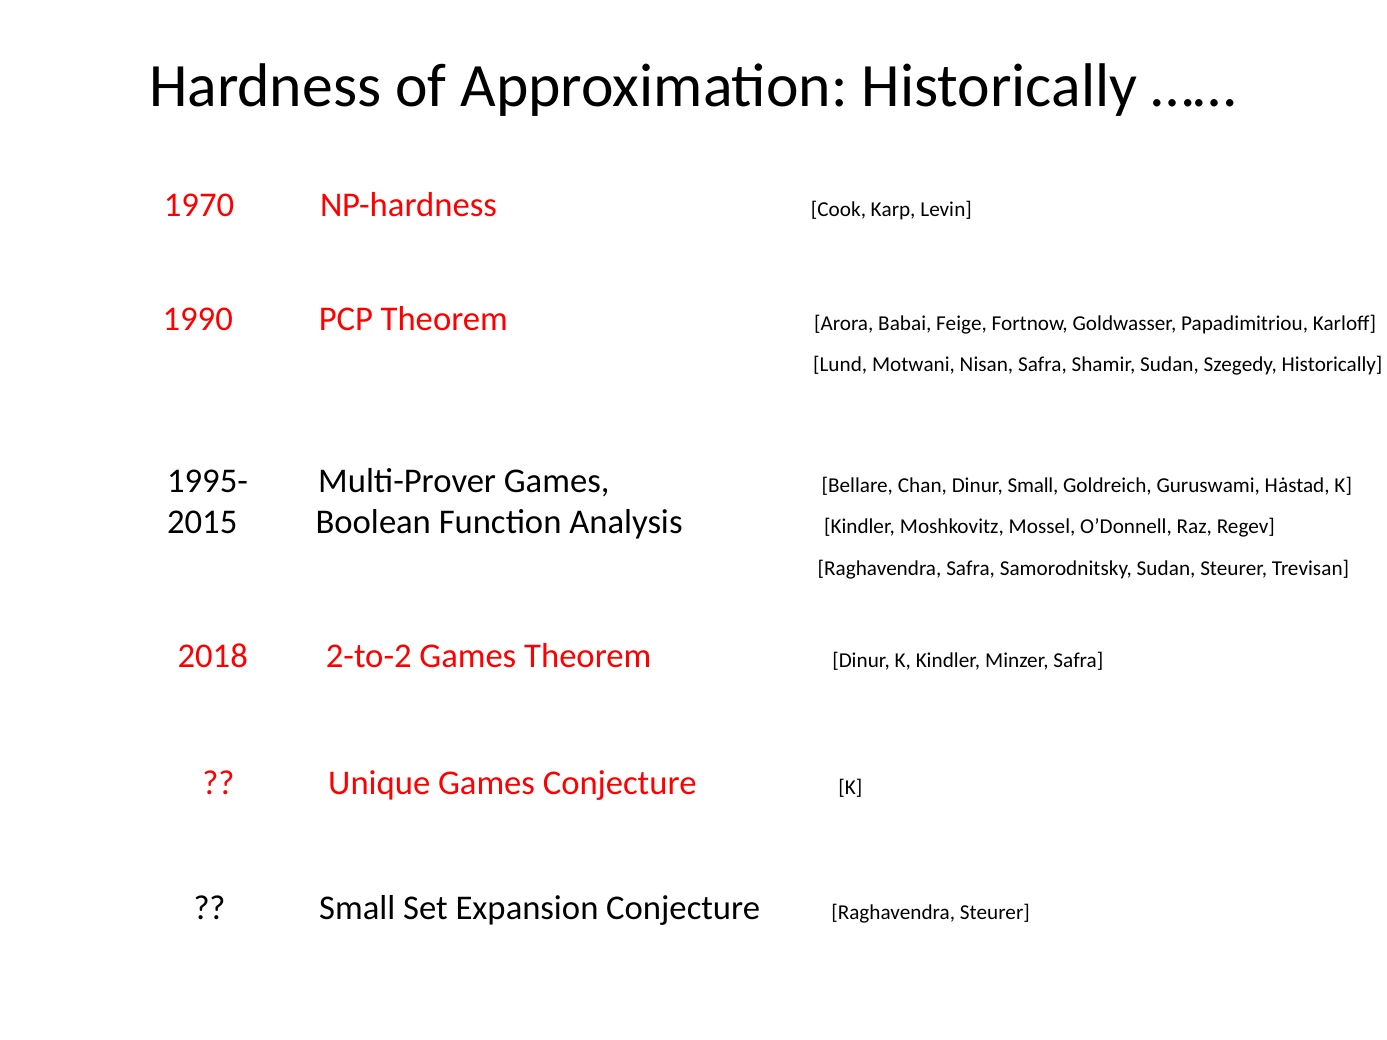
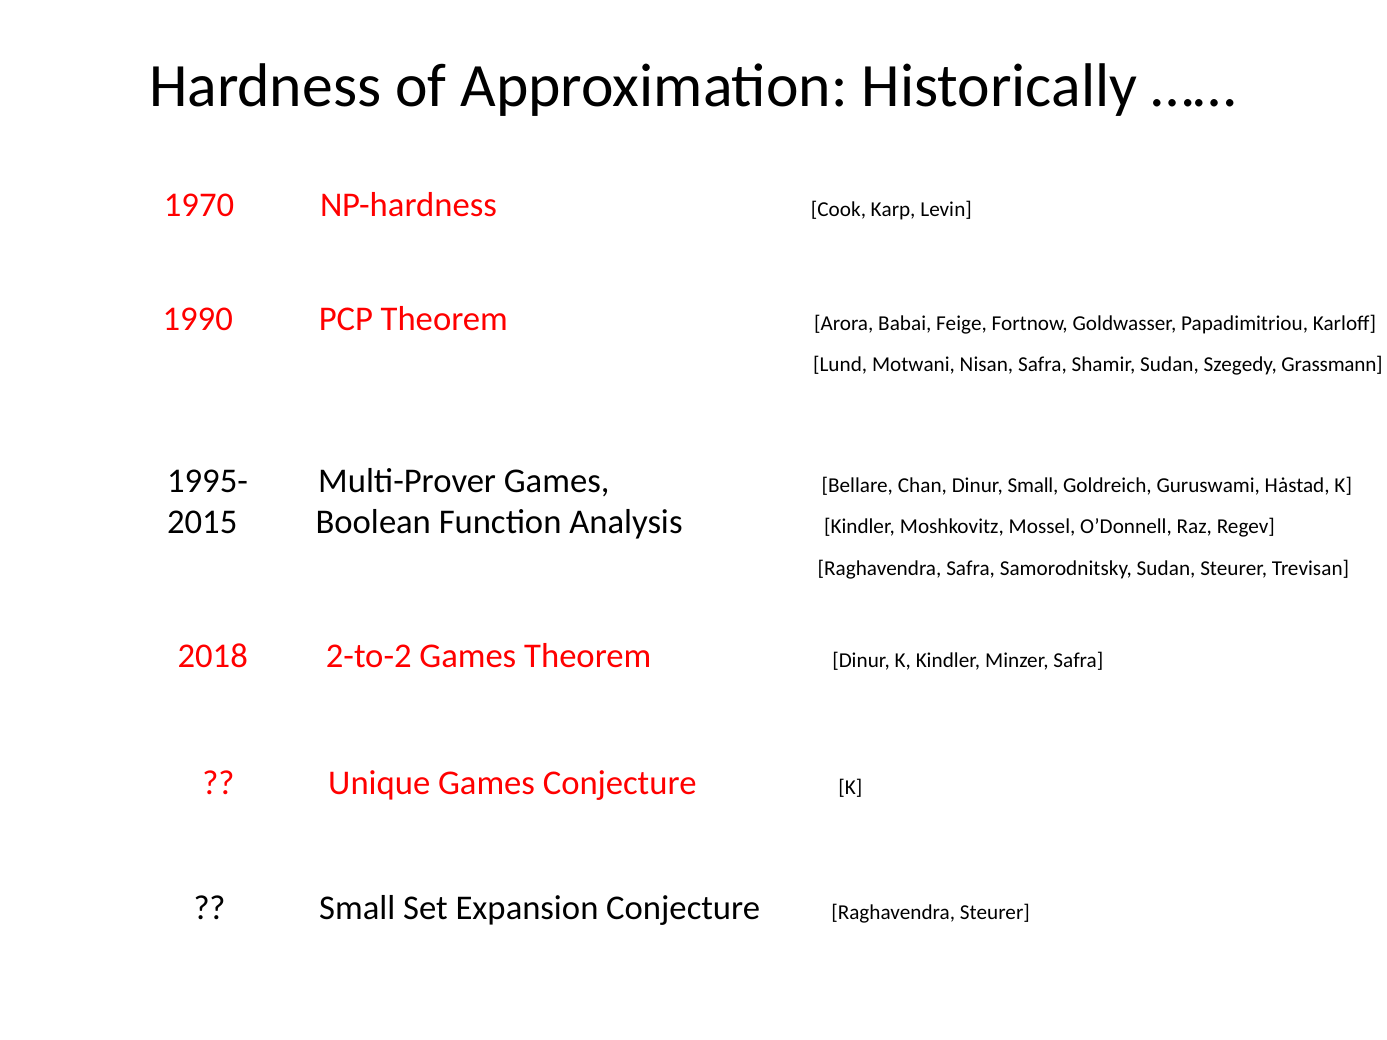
Szegedy Historically: Historically -> Grassmann (1332, 365)
